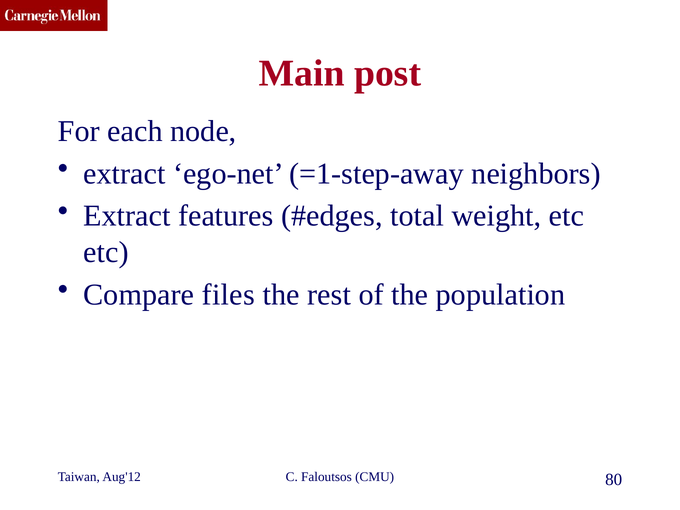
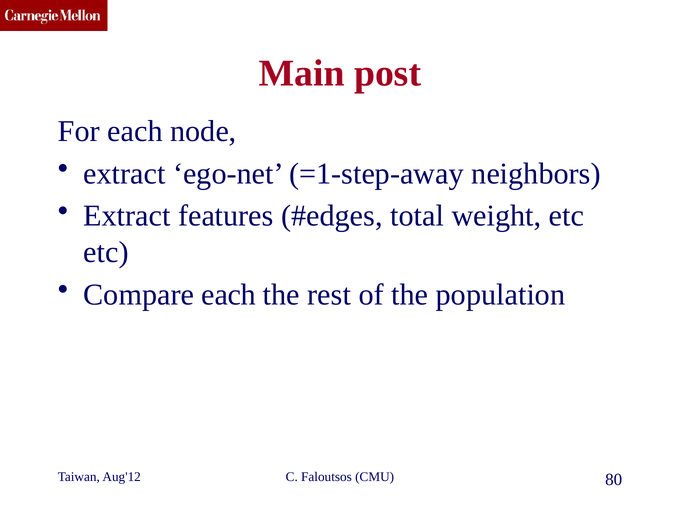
Compare files: files -> each (229, 295)
